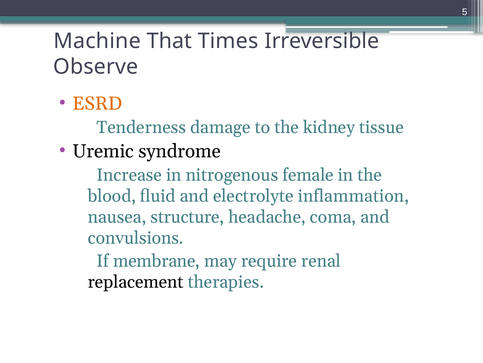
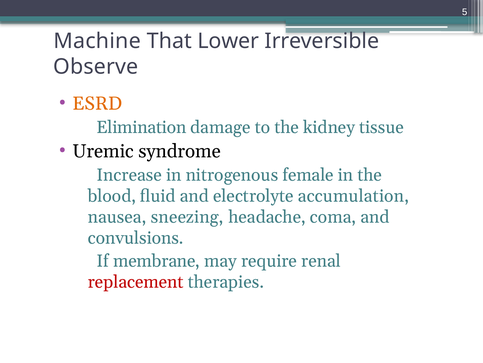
Times: Times -> Lower (228, 41)
Tenderness: Tenderness -> Elimination (141, 127)
inflammation: inflammation -> accumulation (353, 196)
structure: structure -> sneezing (187, 217)
replacement colour: black -> red (136, 281)
